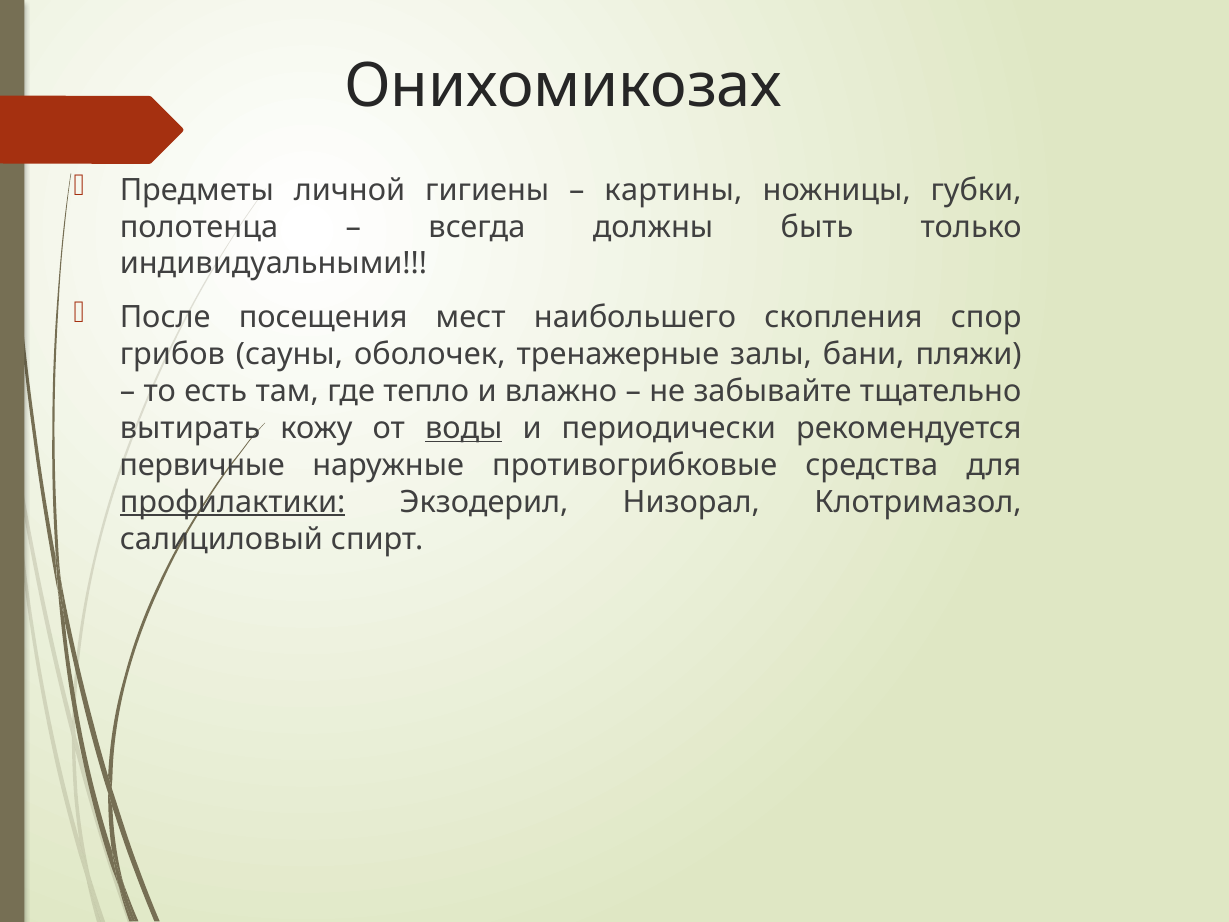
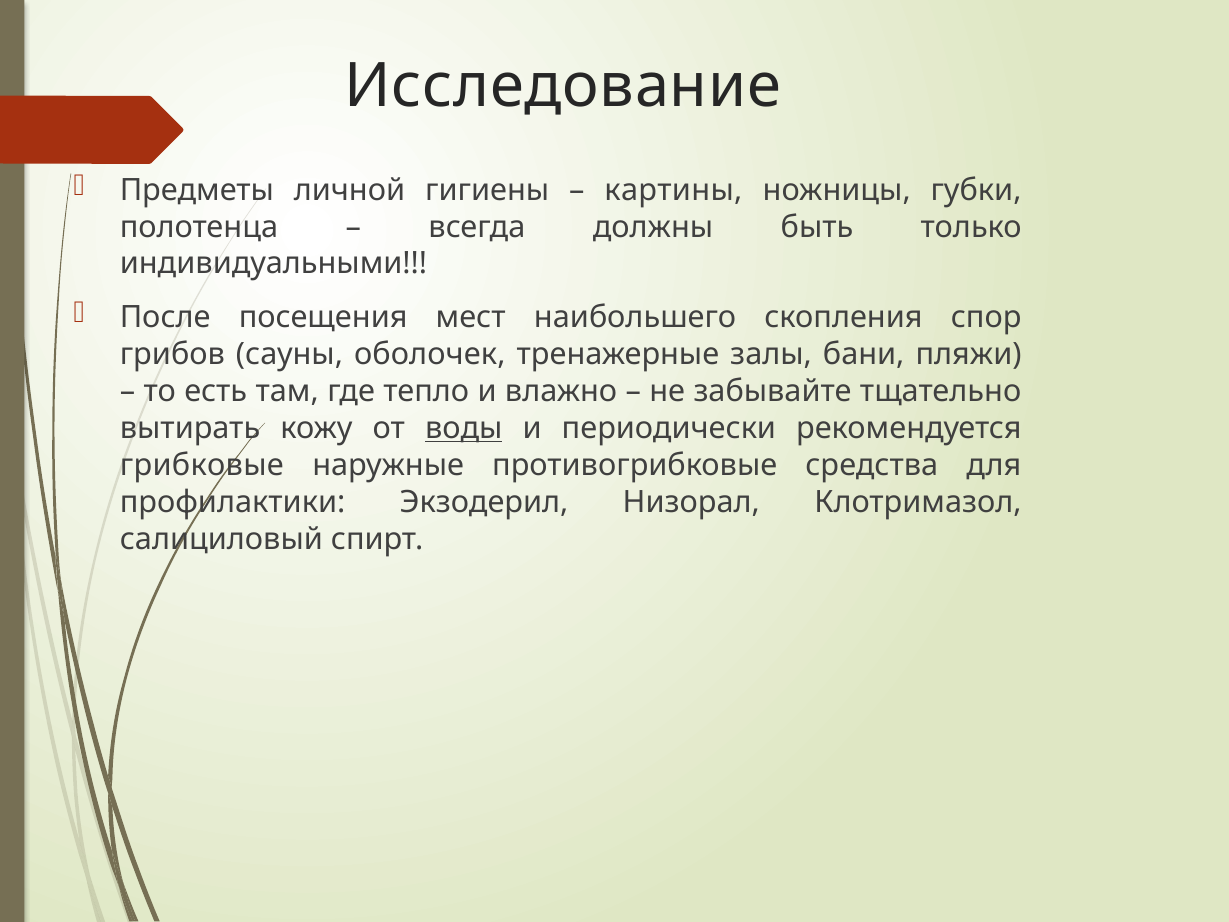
Онихомикозах: Онихомикозах -> Исследование (563, 86)
первичные: первичные -> грибковые (202, 465)
профилактики underline: present -> none (233, 502)
